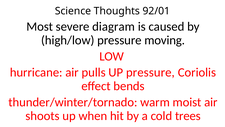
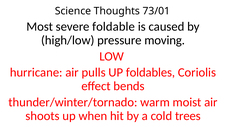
92/01: 92/01 -> 73/01 (156, 11)
diagram: diagram -> foldable (114, 26)
UP pressure: pressure -> foldables (151, 72)
